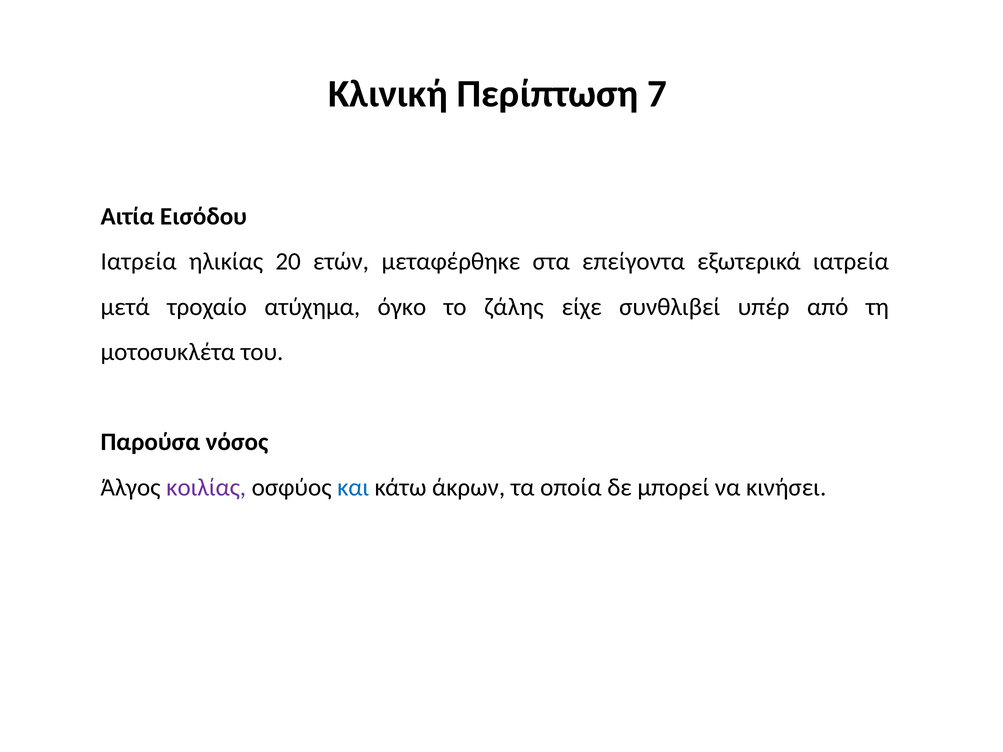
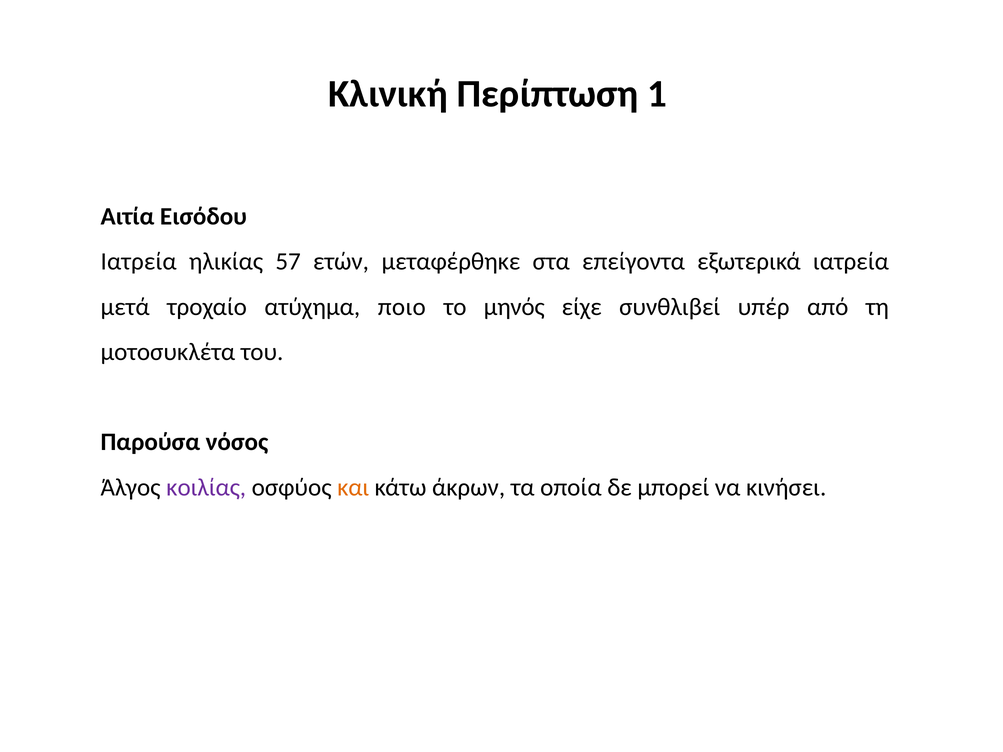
7: 7 -> 1 (657, 94)
20: 20 -> 57 (288, 262)
όγκο: όγκο -> ποιο (402, 307)
ζάλης: ζάλης -> μηνός (514, 307)
και colour: blue -> orange (353, 487)
